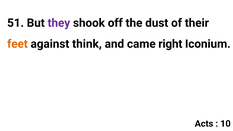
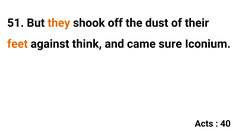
they colour: purple -> orange (59, 23)
right: right -> sure (170, 44)
10: 10 -> 40 (225, 124)
